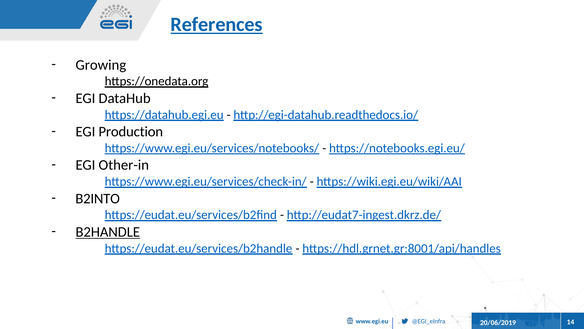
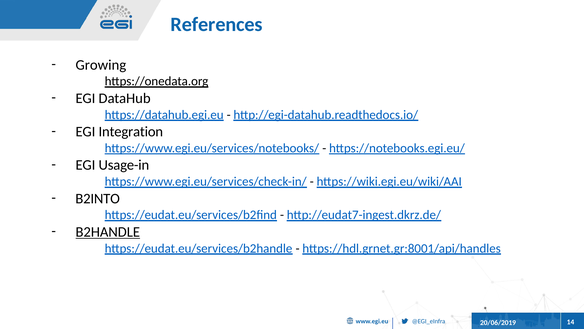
References underline: present -> none (217, 25)
Production: Production -> Integration (131, 132)
Other-in: Other-in -> Usage-in (124, 165)
